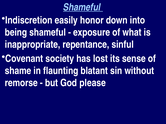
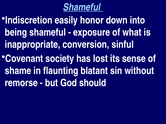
repentance: repentance -> conversion (86, 45)
please: please -> should (93, 83)
